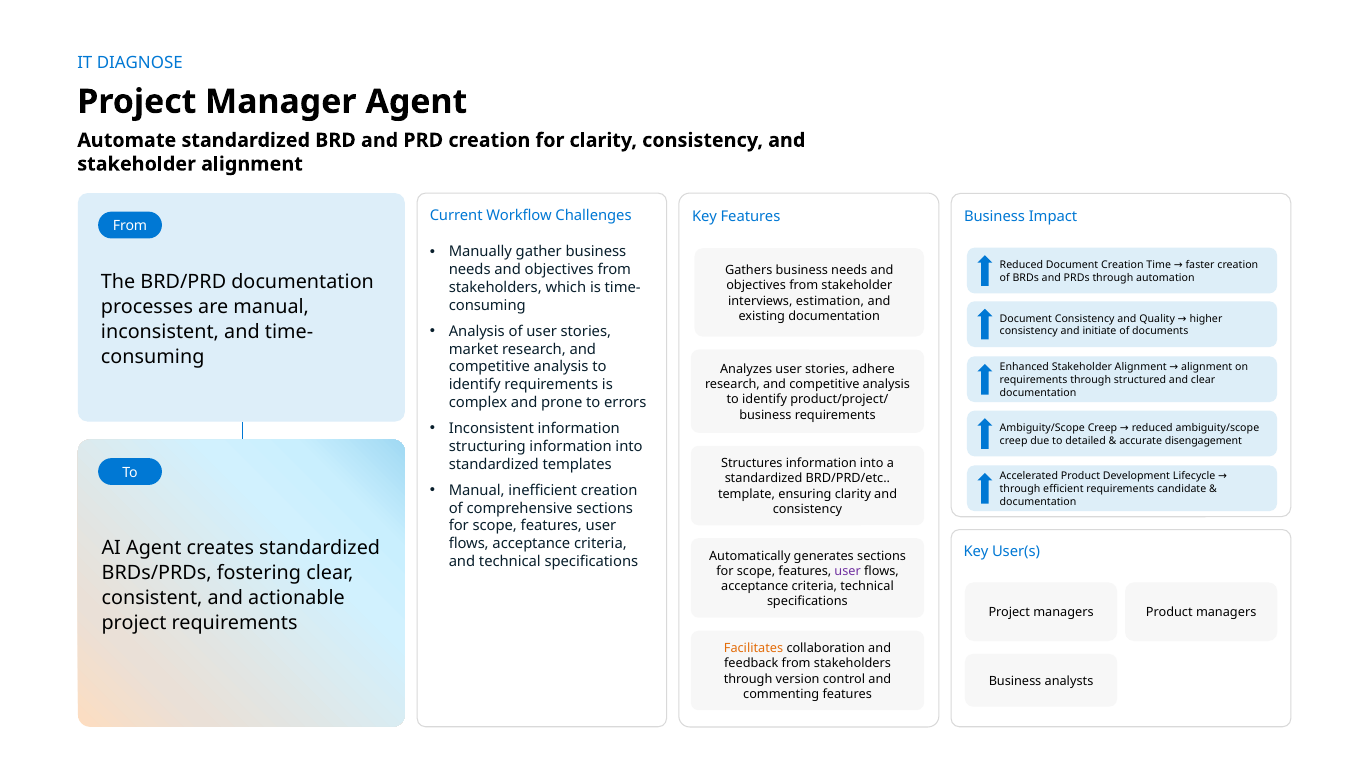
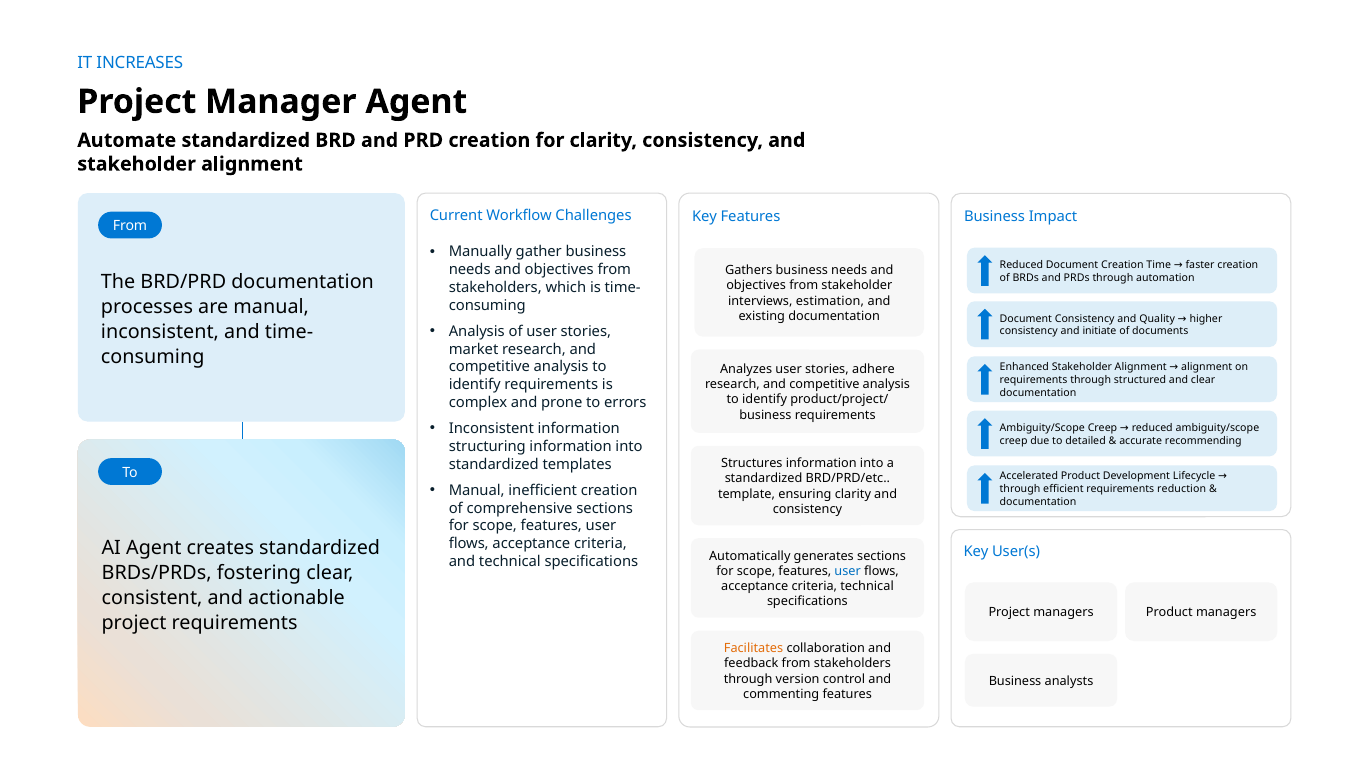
DIAGNOSE: DIAGNOSE -> INCREASES (140, 63)
disengagement: disengagement -> recommending (1203, 441)
candidate: candidate -> reduction (1182, 489)
user colour: purple -> blue (848, 571)
